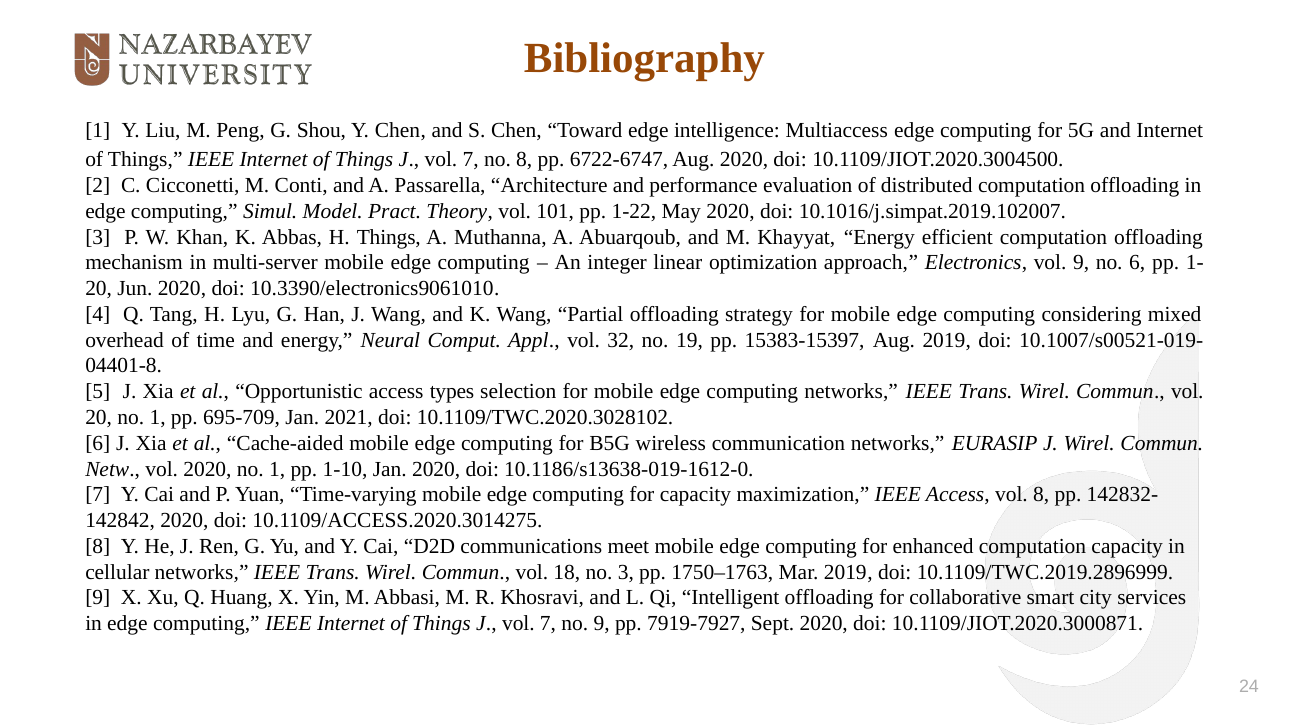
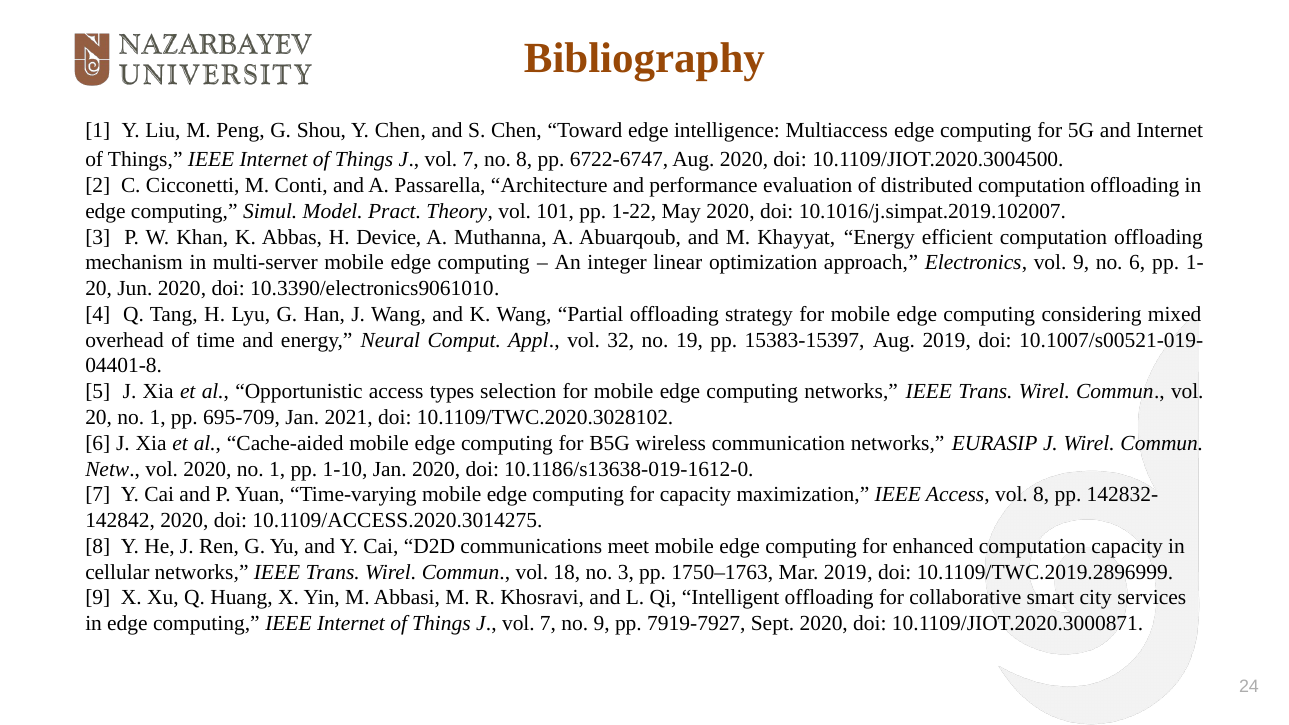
H Things: Things -> Device (389, 237)
